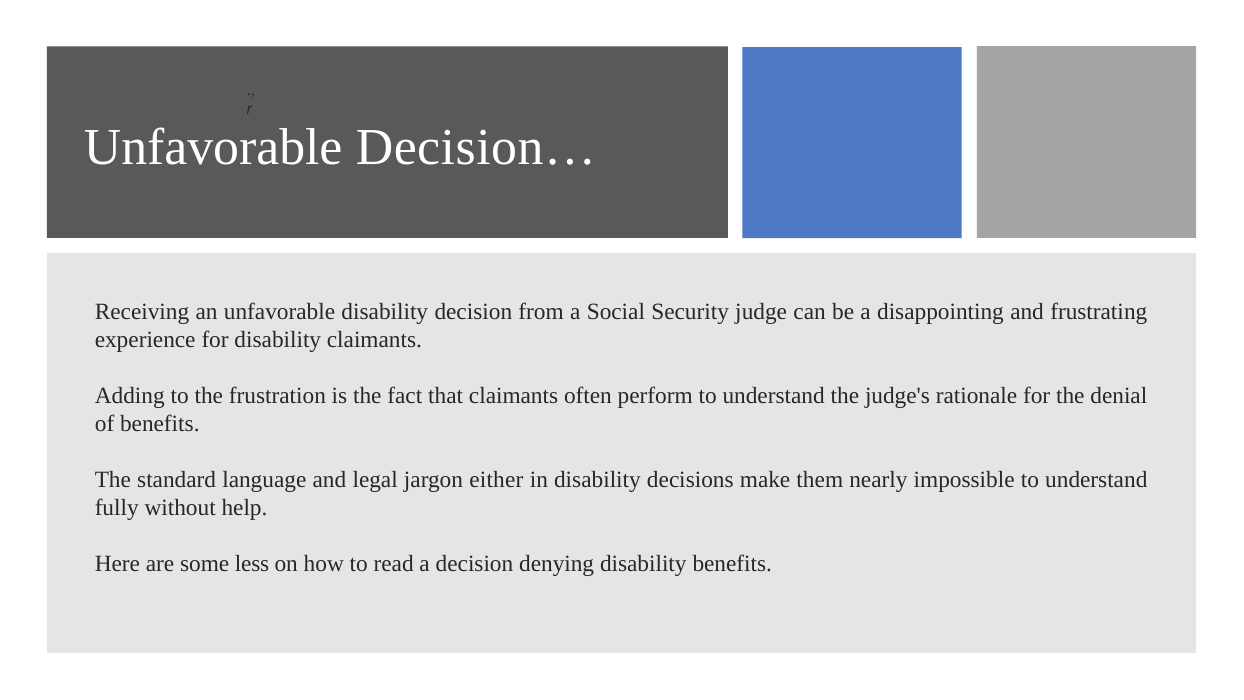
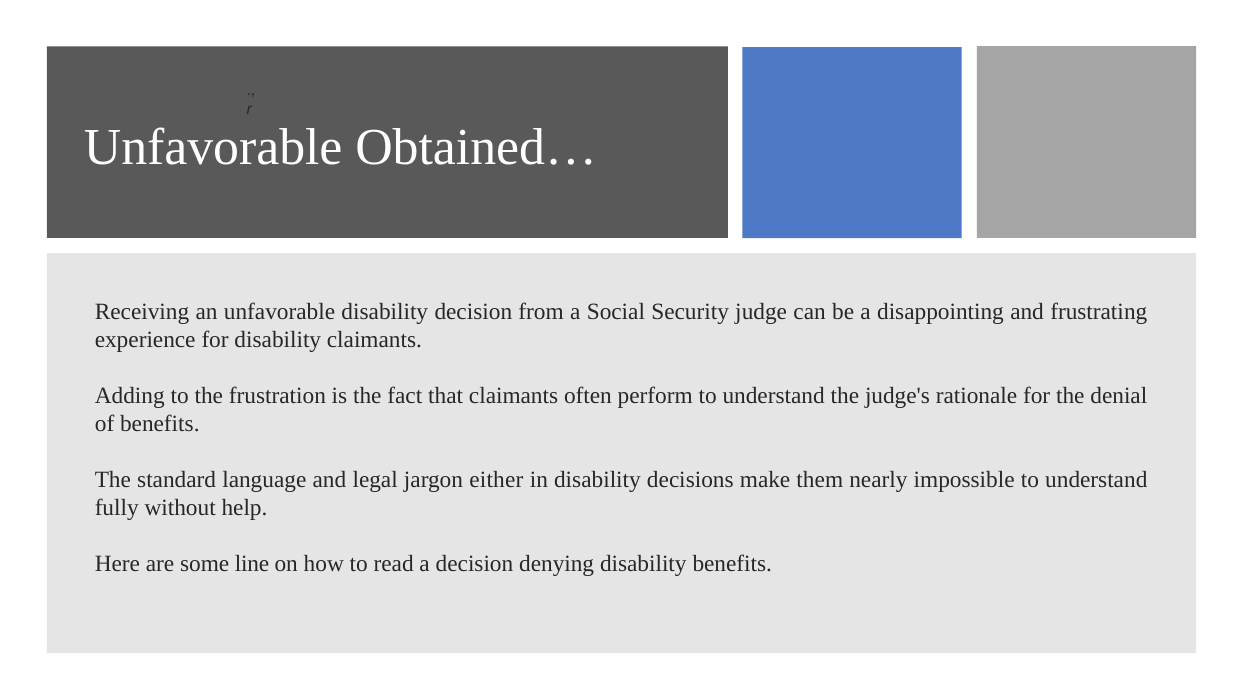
Decision…: Decision… -> Obtained… (476, 147)
less: less -> line (252, 564)
